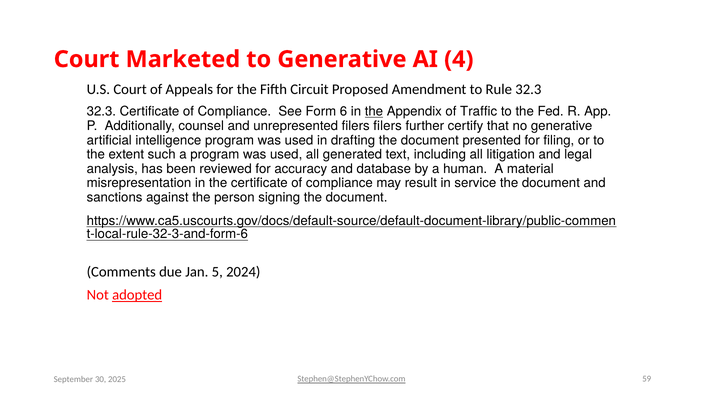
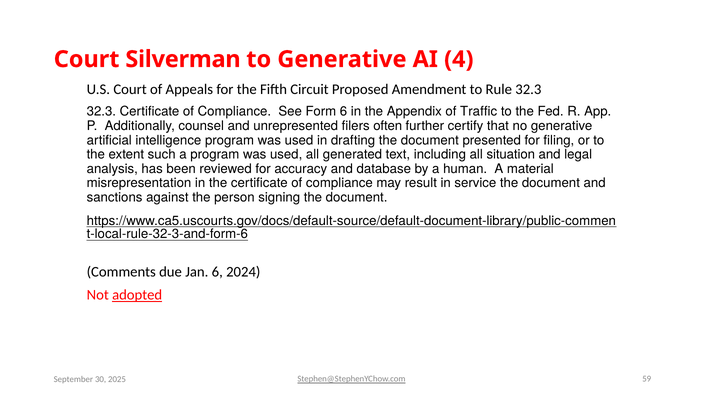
Marketed: Marketed -> Silverman (183, 59)
the underline: present -> none (374, 112)
filers filers: filers -> often (388, 126)
litigation: litigation -> situation (511, 154)
Jan 5: 5 -> 6 (217, 272)
